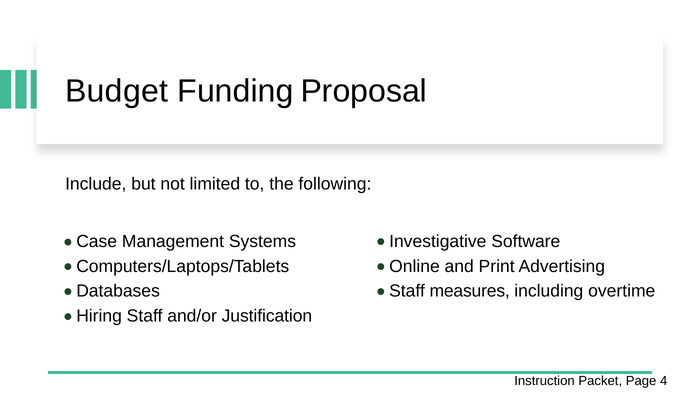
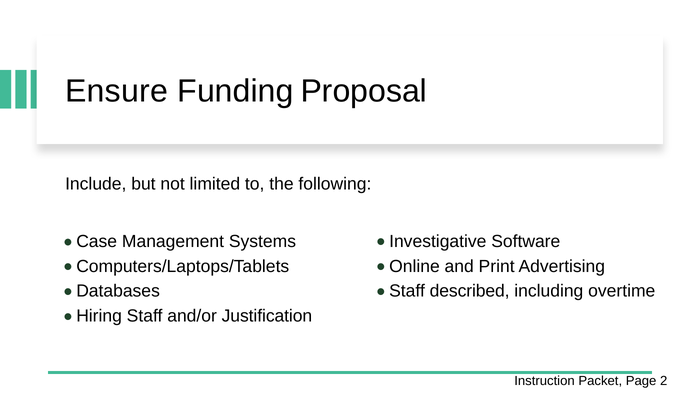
Budget: Budget -> Ensure (117, 91)
measures: measures -> described (470, 291)
4: 4 -> 2 (664, 381)
